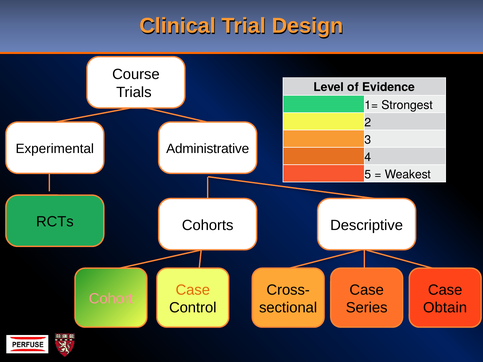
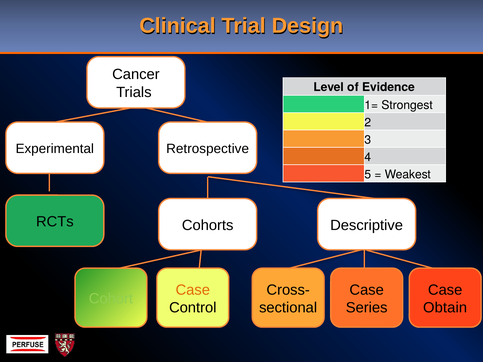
Course: Course -> Cancer (136, 75)
Administrative: Administrative -> Retrospective (208, 149)
Cohort colour: pink -> light green (111, 299)
